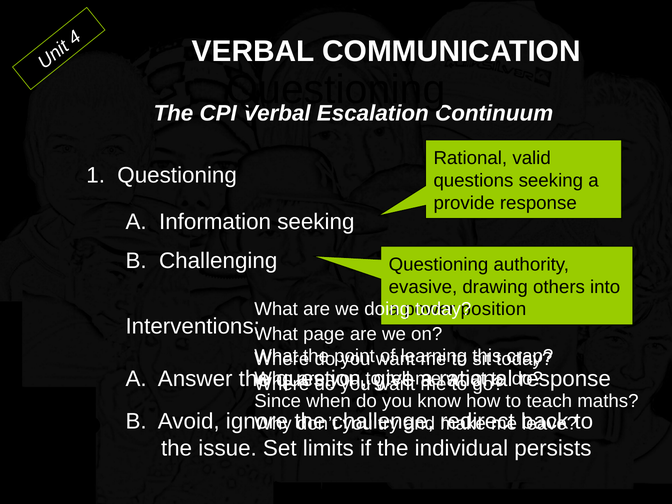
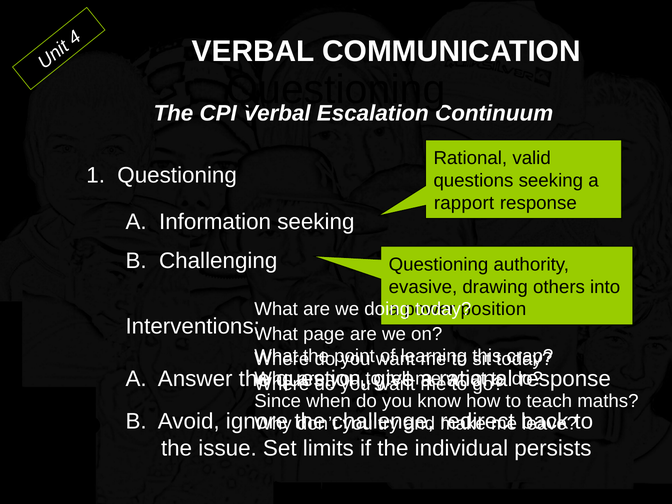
provide: provide -> rapport (464, 203)
